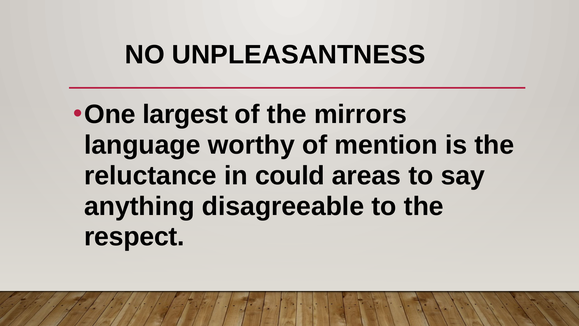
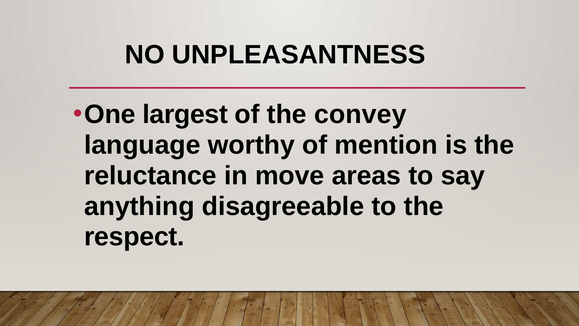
mirrors: mirrors -> convey (360, 114)
could: could -> move (290, 175)
